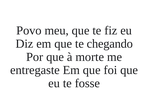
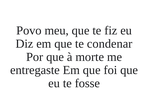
chegando: chegando -> condenar (110, 44)
